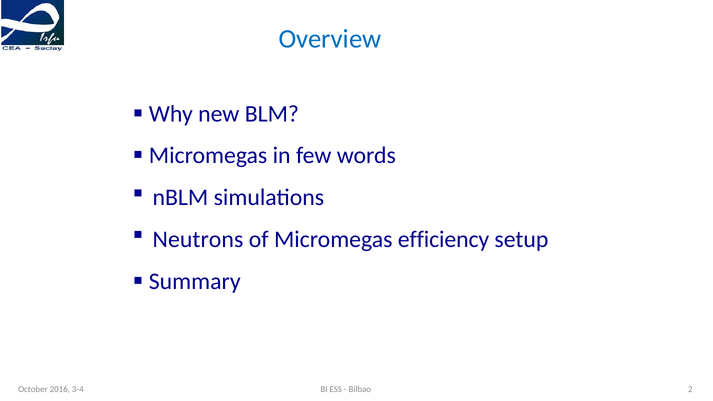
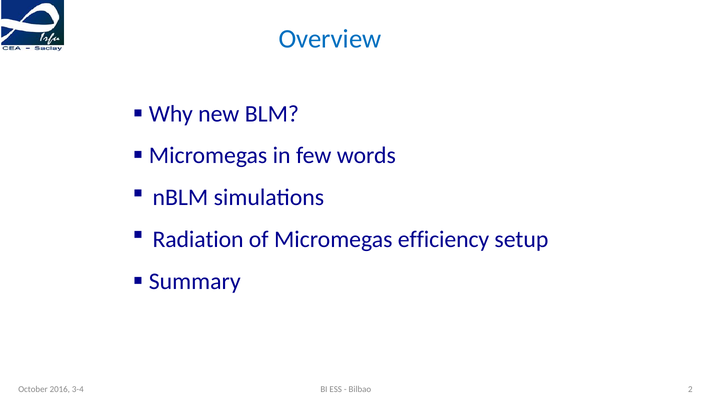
Neutrons: Neutrons -> Radiation (198, 240)
